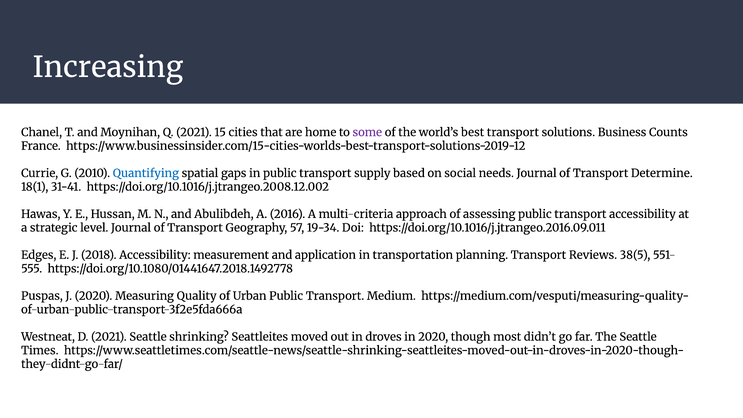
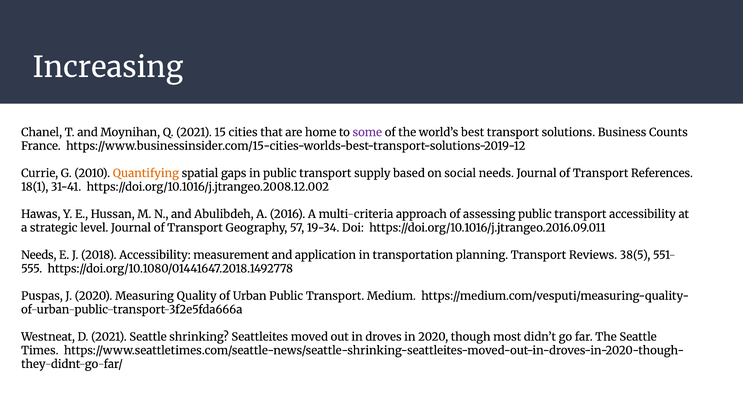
Quantifying colour: blue -> orange (146, 173)
Determine: Determine -> References (662, 173)
Edges: Edges -> Needs (39, 255)
